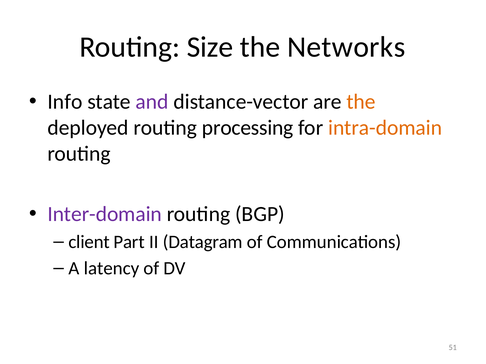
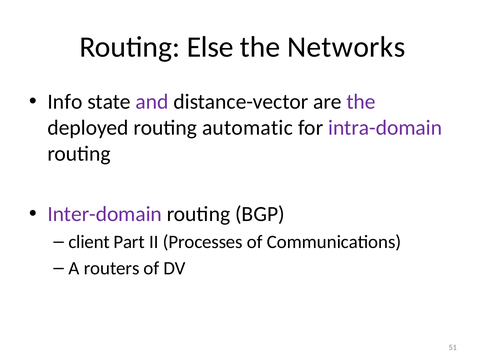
Size: Size -> Else (210, 47)
the colour: orange -> purple (361, 102)
processing: processing -> automatic (247, 128)
intra-domain colour: orange -> purple (385, 128)
Datagram: Datagram -> Processes (203, 242)
latency: latency -> routers (112, 269)
